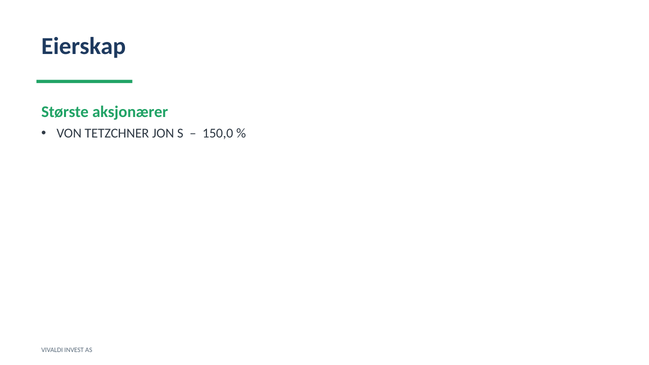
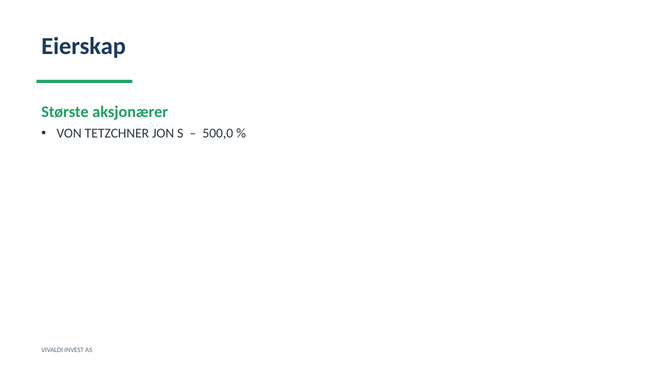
150,0: 150,0 -> 500,0 (218, 133)
